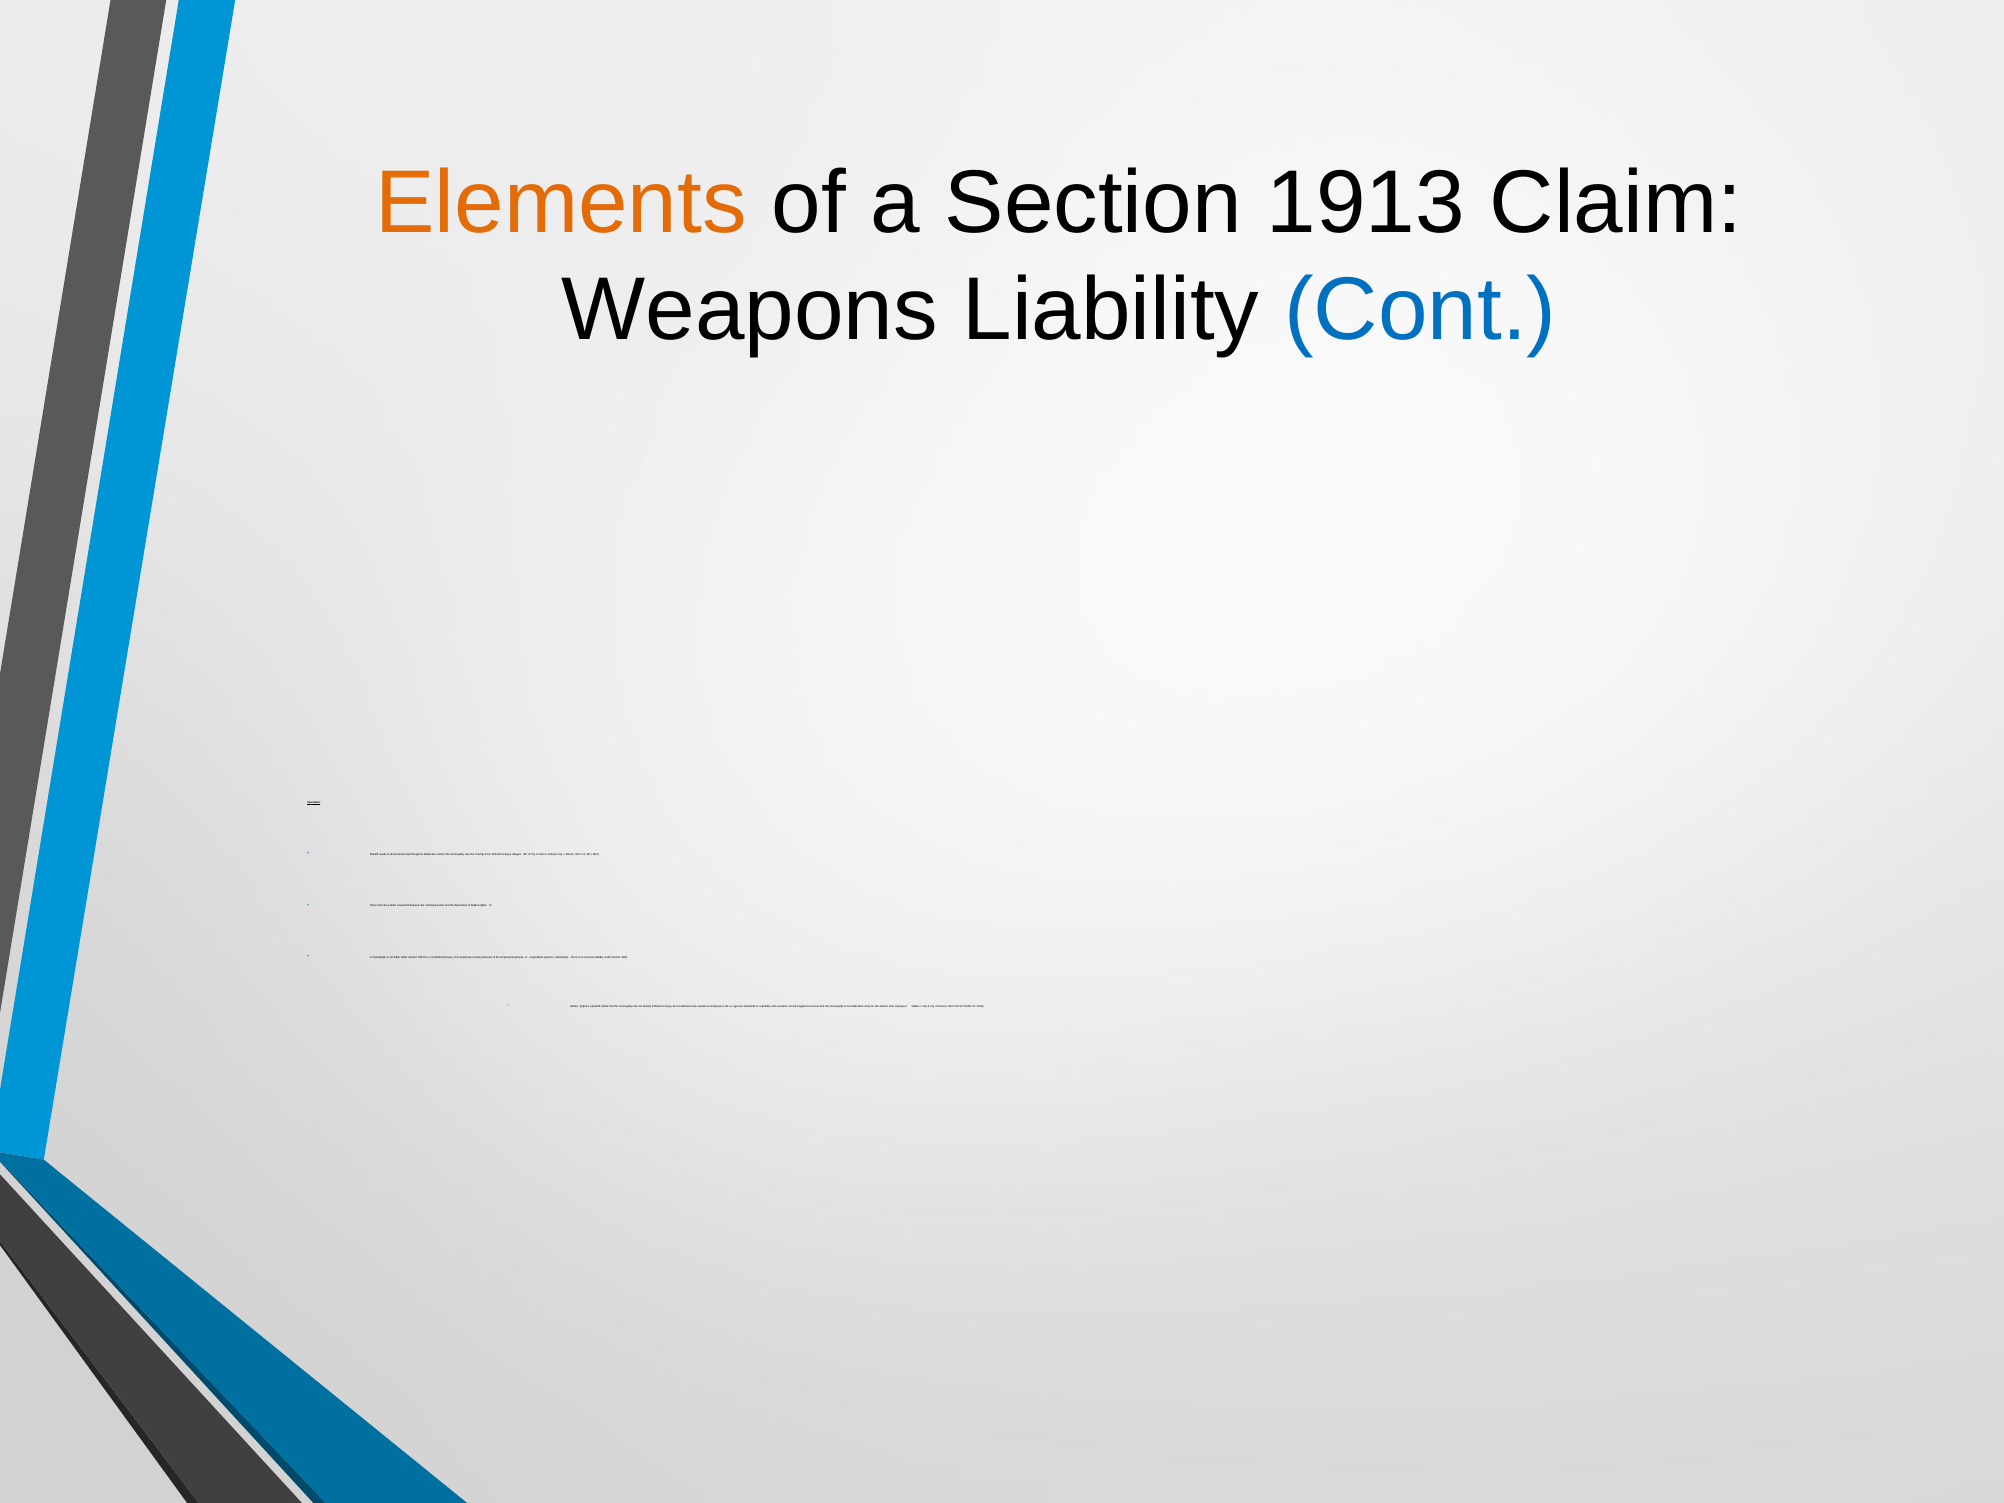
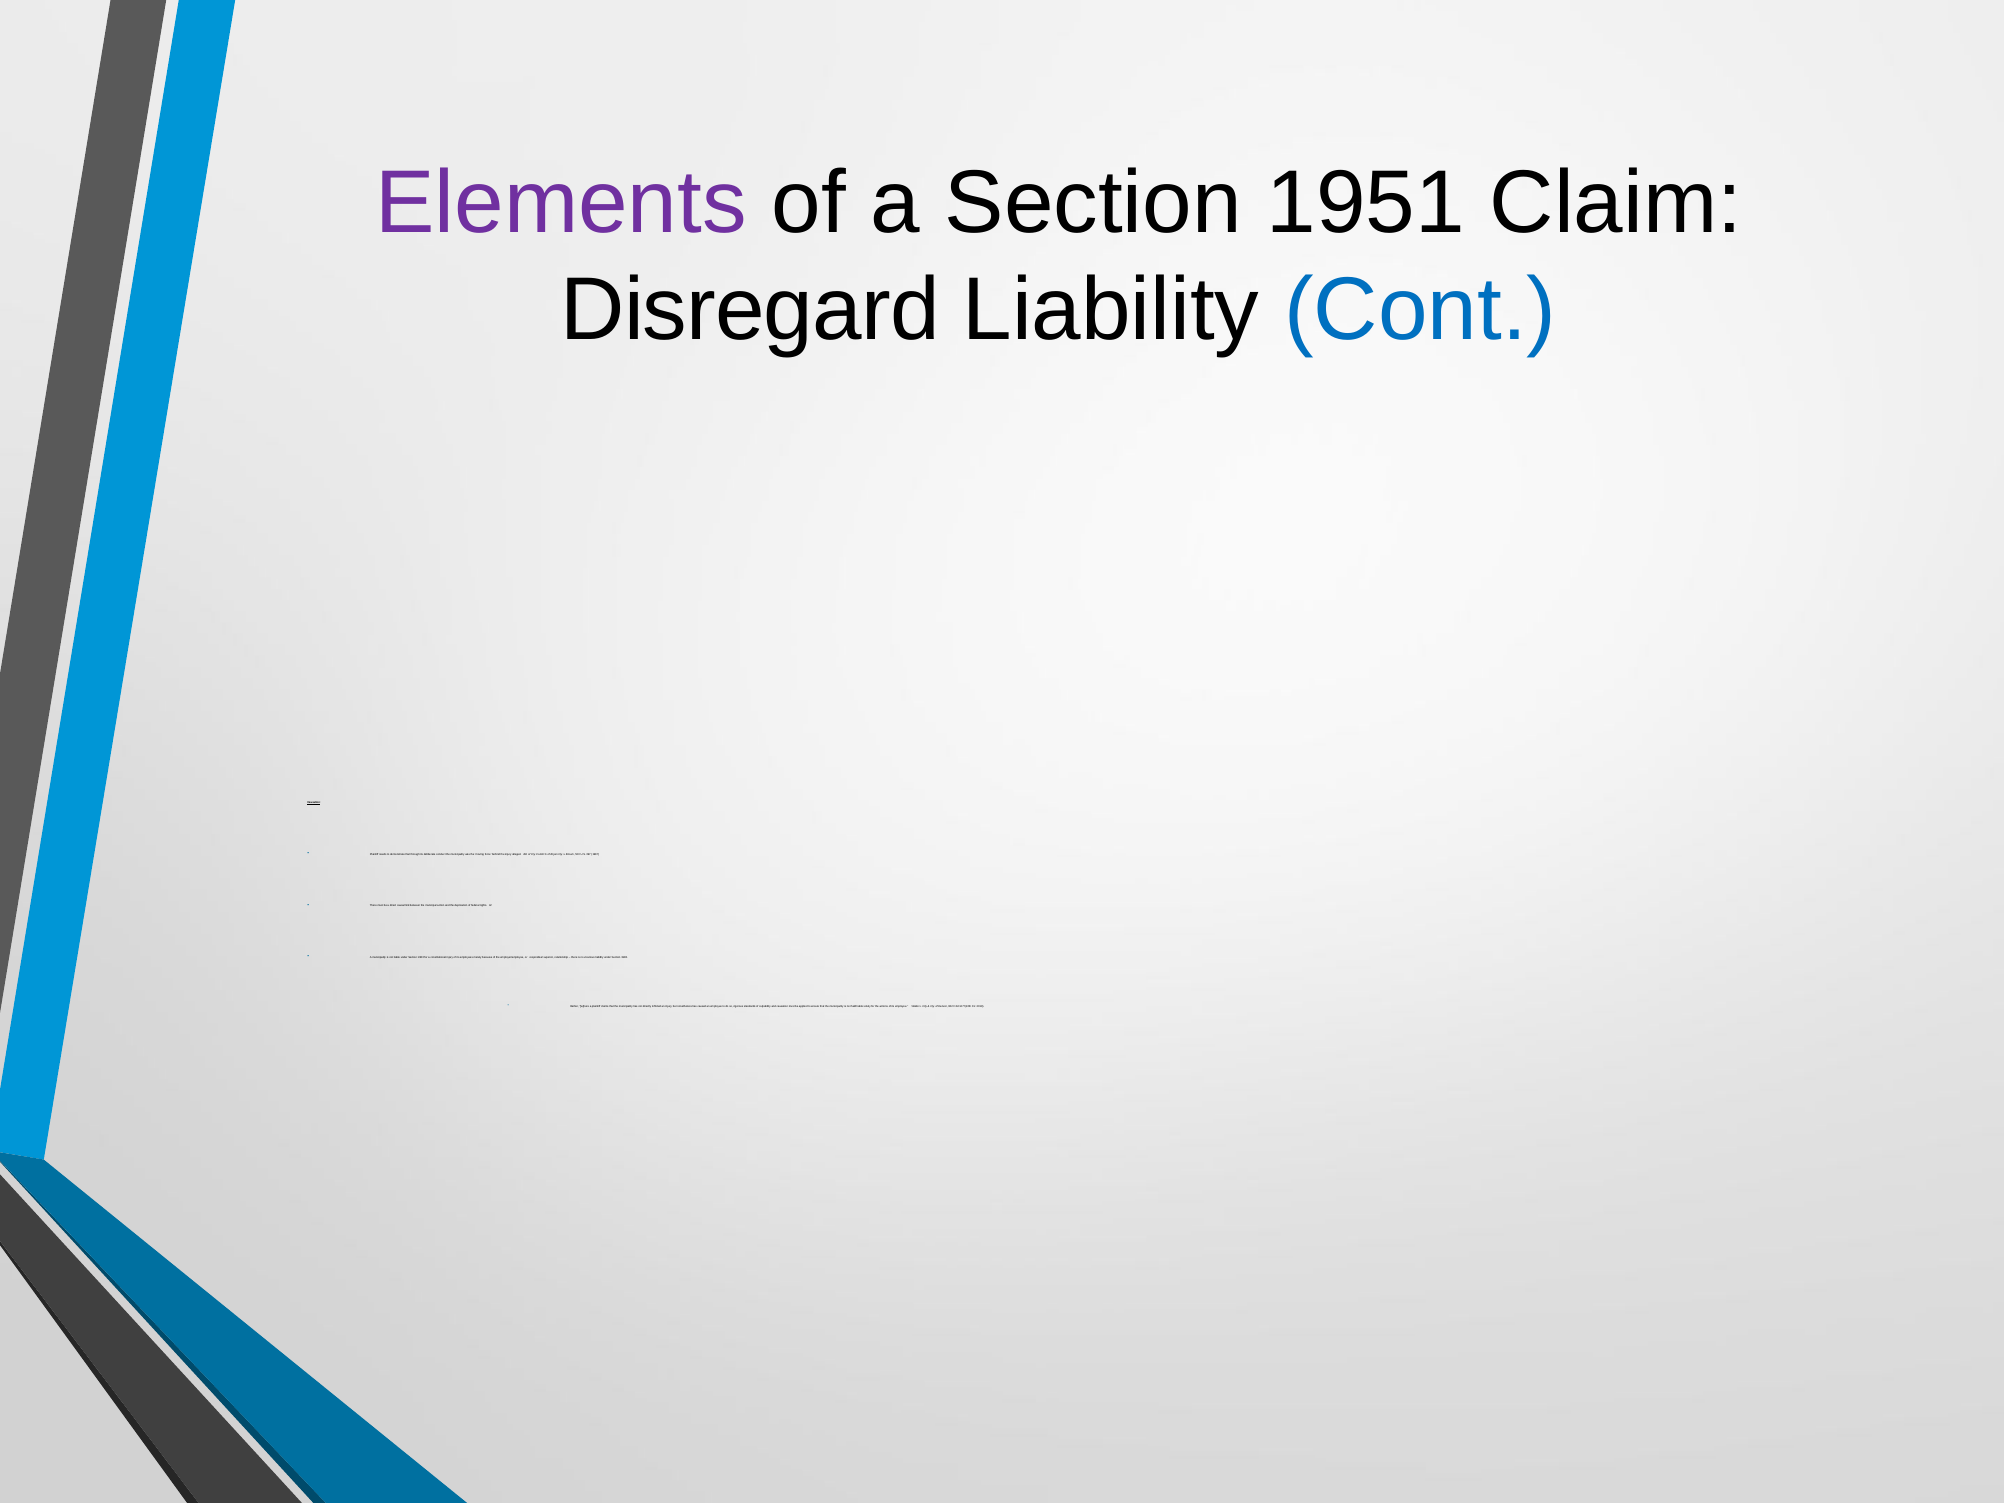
Elements colour: orange -> purple (561, 203)
1913: 1913 -> 1951 (1366, 203)
Weapons: Weapons -> Disregard (750, 310)
